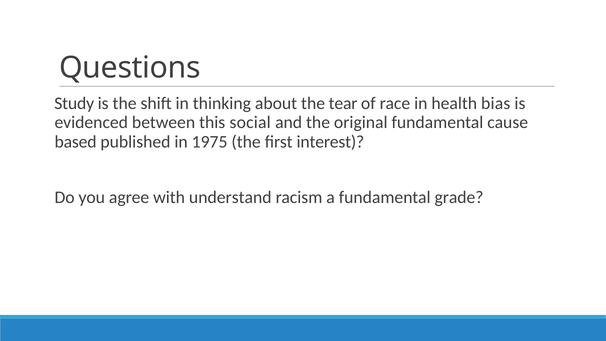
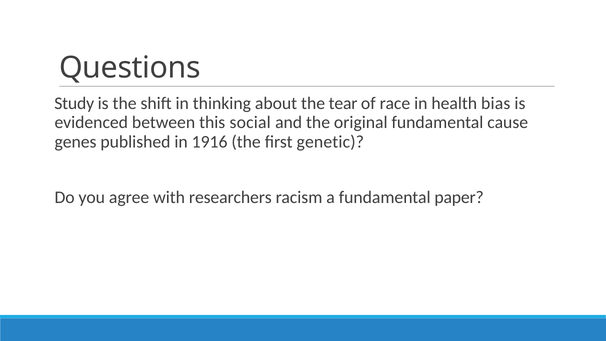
based: based -> genes (75, 142)
1975: 1975 -> 1916 (210, 142)
interest: interest -> genetic (330, 142)
understand: understand -> researchers (230, 198)
grade: grade -> paper (459, 198)
